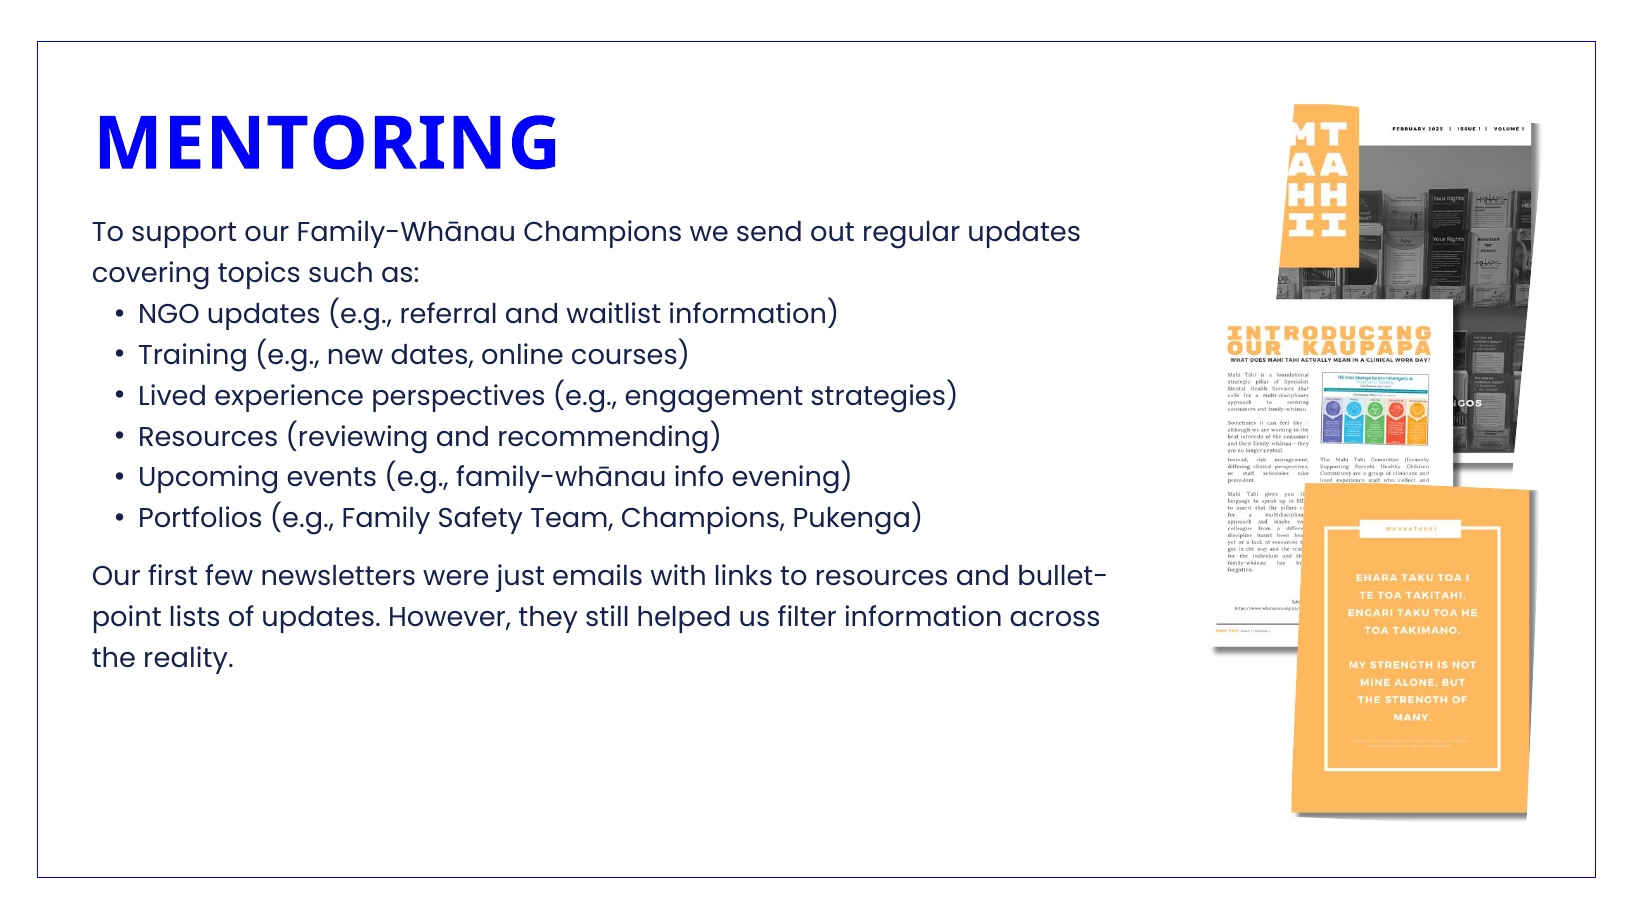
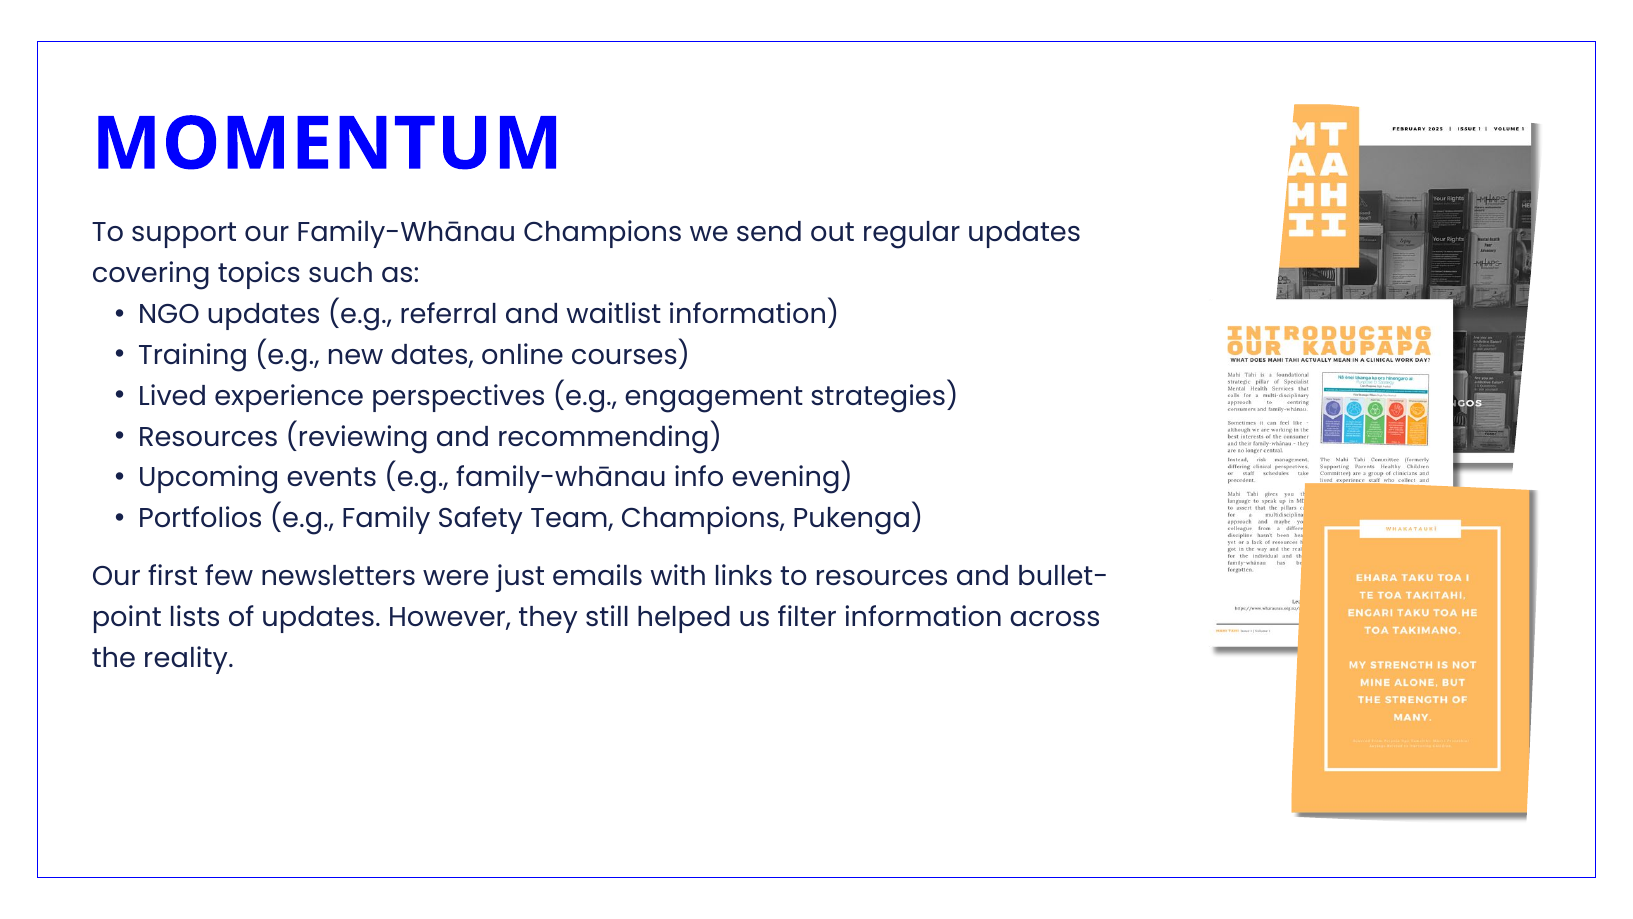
MENTORING: MENTORING -> MOMENTUM (327, 144)
